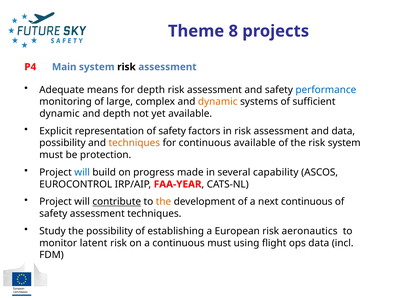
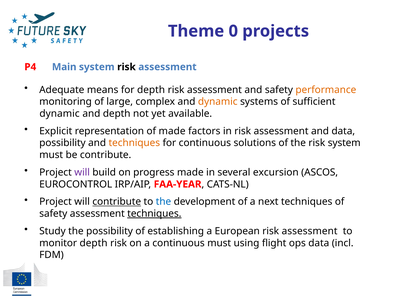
8: 8 -> 0 (233, 31)
performance colour: blue -> orange (326, 90)
representation of safety: safety -> made (172, 131)
continuous available: available -> solutions (255, 143)
be protection: protection -> contribute (106, 155)
will colour: blue -> purple (82, 173)
capability: capability -> excursion (276, 173)
the colour: orange -> blue (163, 202)
next continuous: continuous -> techniques (307, 202)
techniques underline: none -> present (154, 214)
European risk aeronautics: aeronautics -> assessment (310, 231)
monitor latent: latent -> depth (94, 243)
